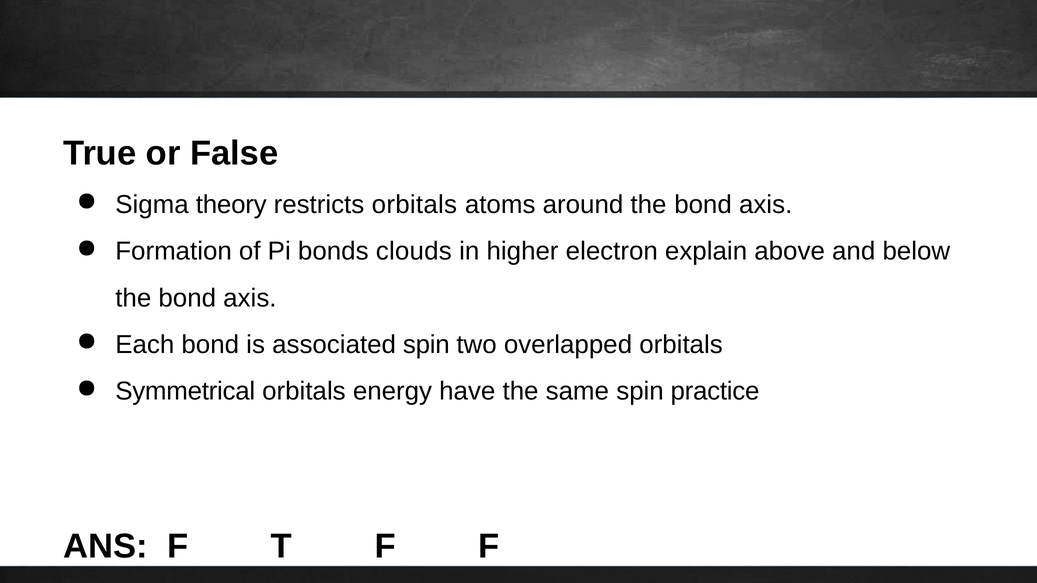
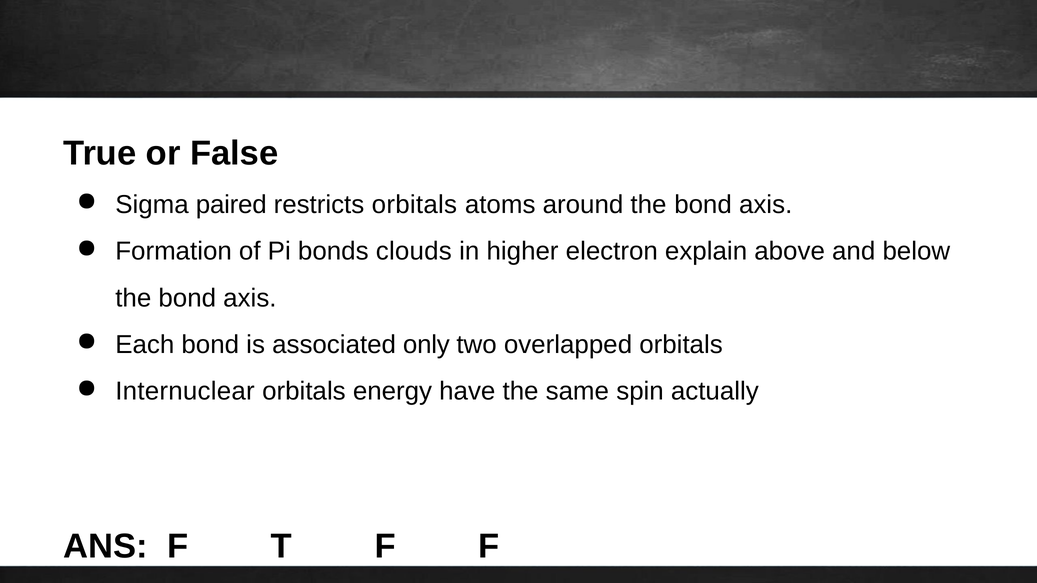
theory: theory -> paired (231, 205)
associated spin: spin -> only (426, 345)
Symmetrical: Symmetrical -> Internuclear (185, 391)
practice: practice -> actually (715, 391)
